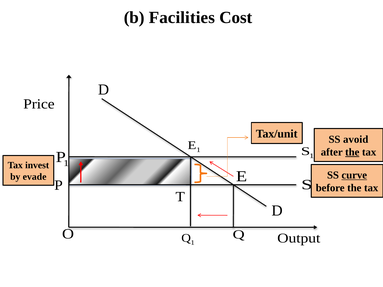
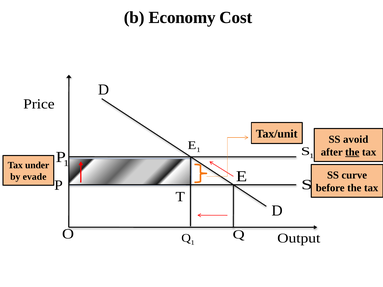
Facilities: Facilities -> Economy (182, 18)
invest: invest -> under (37, 165)
curve underline: present -> none (354, 175)
